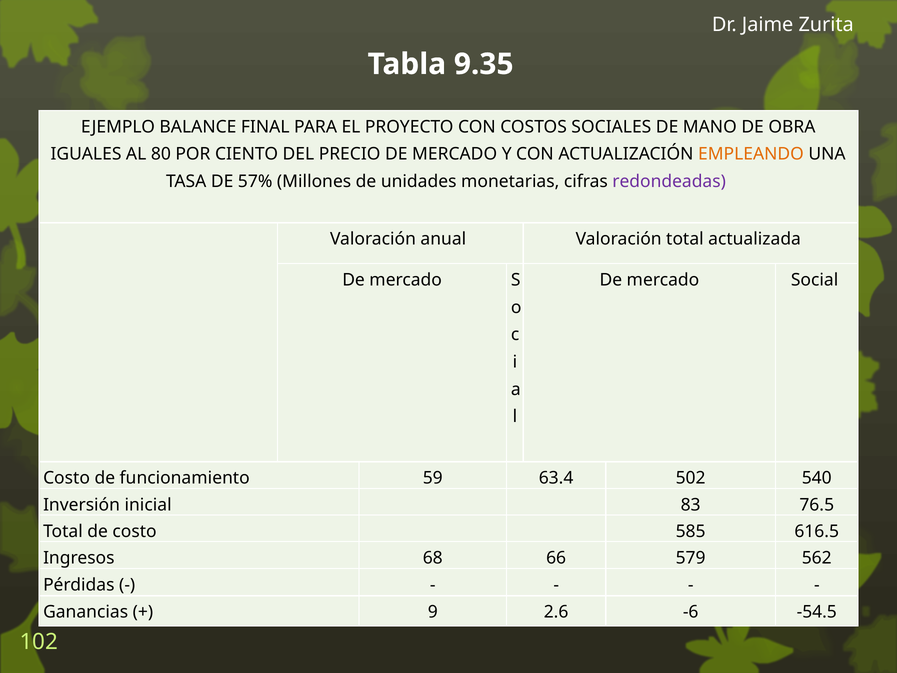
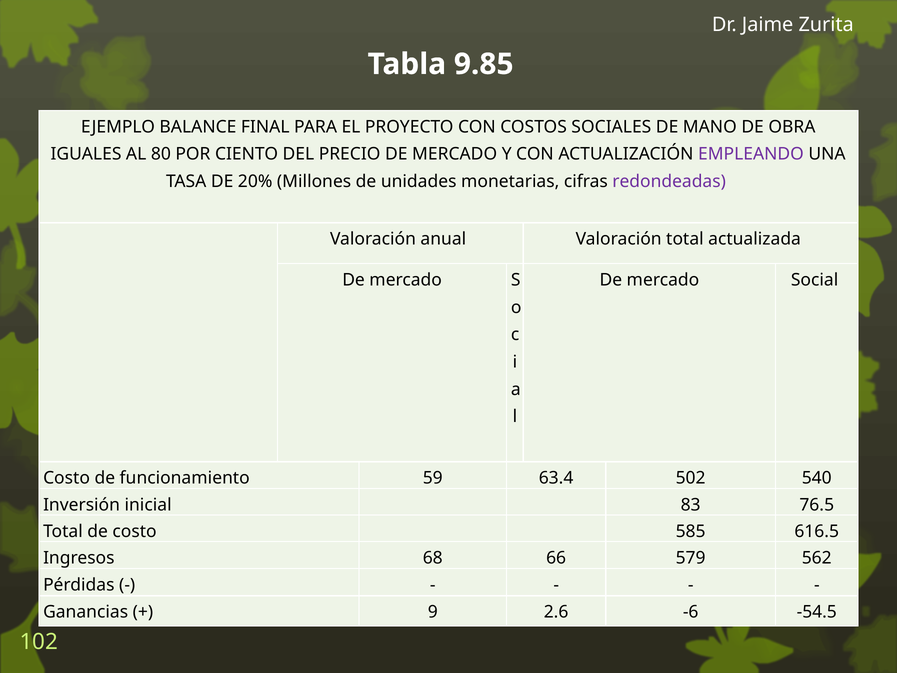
9.35: 9.35 -> 9.85 (484, 64)
EMPLEANDO colour: orange -> purple (751, 154)
57%: 57% -> 20% (255, 181)
